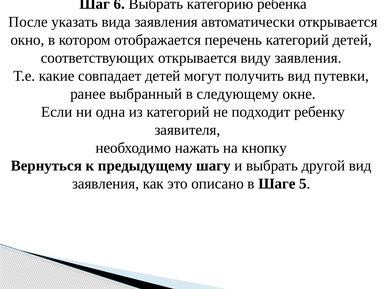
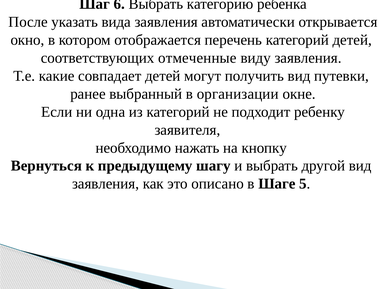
соответствующих открывается: открывается -> отмеченные (197, 58)
следующему: следующему -> организации (238, 94)
